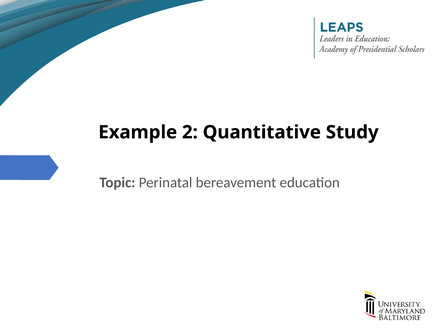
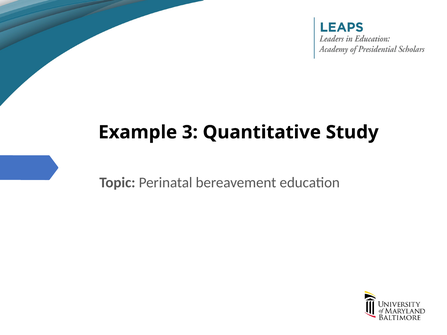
2: 2 -> 3 (190, 132)
